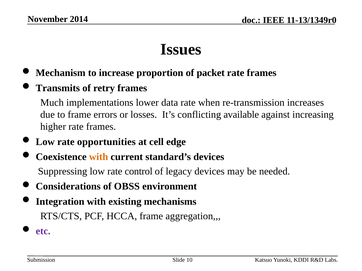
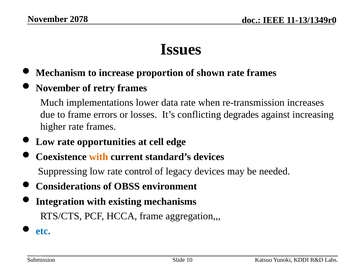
2014: 2014 -> 2078 (79, 19)
packet: packet -> shown (211, 73)
Transmits: Transmits -> November (58, 88)
available: available -> degrades (241, 115)
etc colour: purple -> blue (43, 231)
